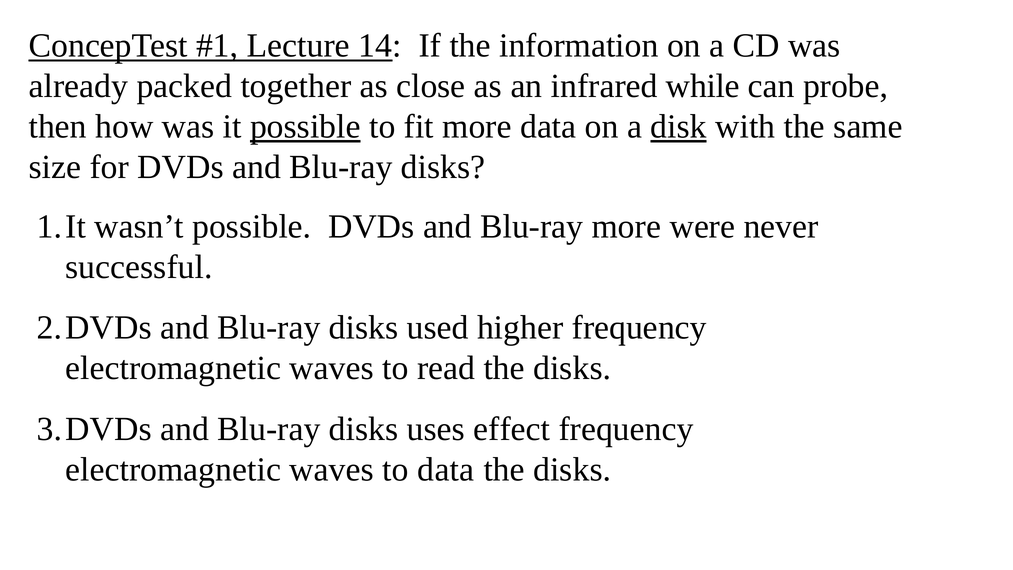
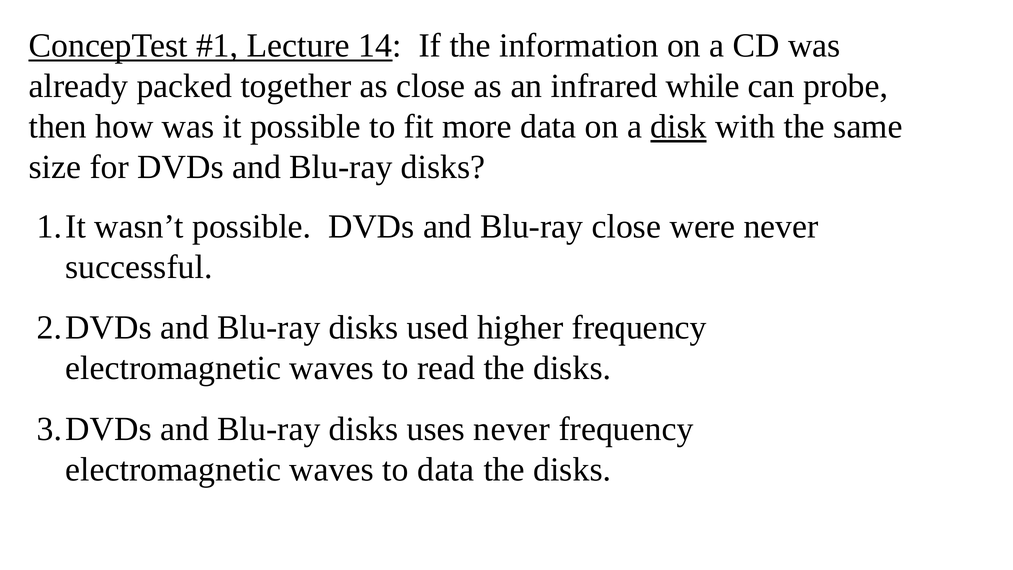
possible underline: present -> none (305, 127)
Blu-ray more: more -> close (626, 226)
uses effect: effect -> never (512, 429)
